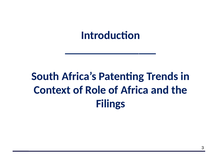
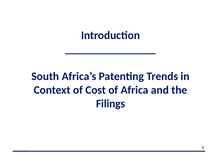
Role: Role -> Cost (96, 90)
